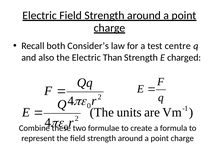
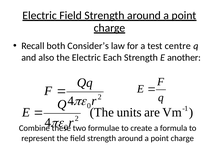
Than: Than -> Each (112, 58)
charged: charged -> another (184, 58)
